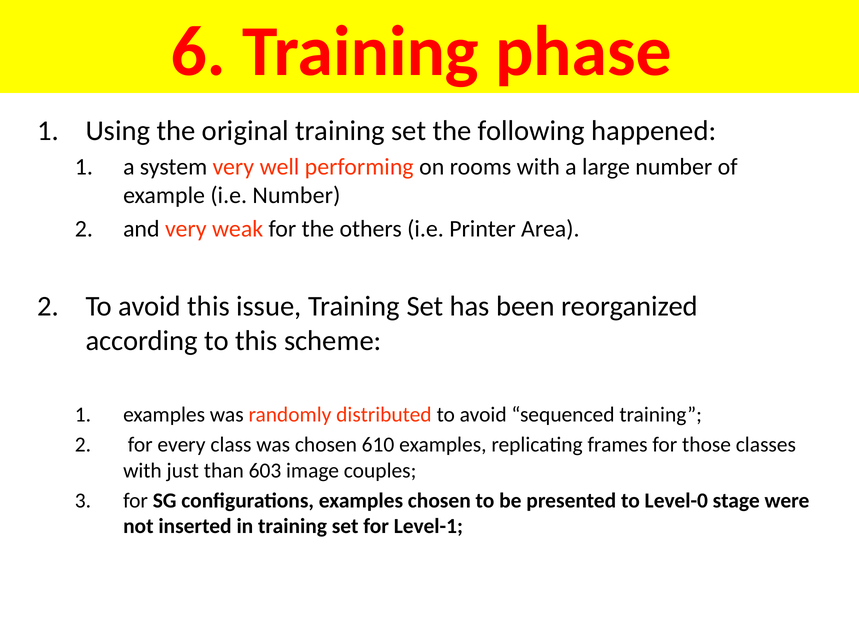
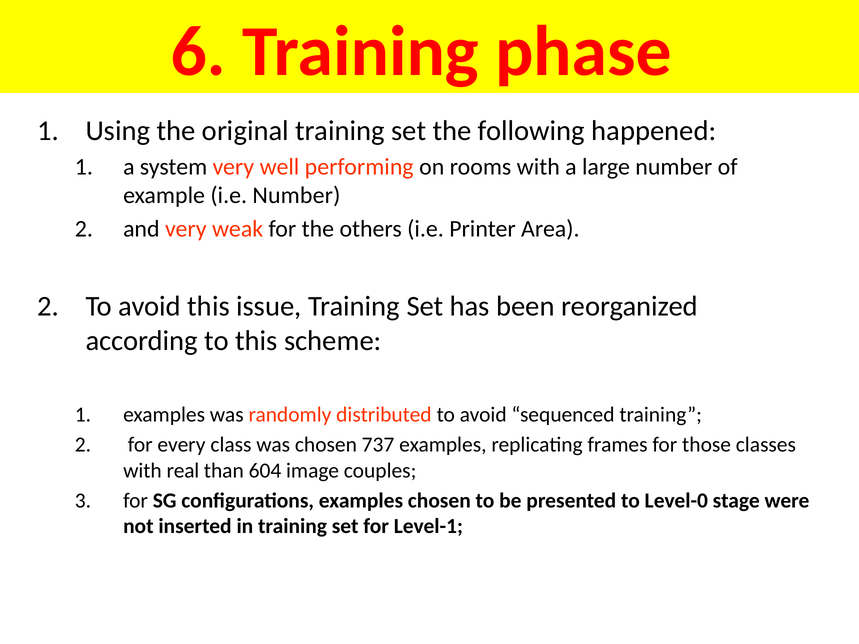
610: 610 -> 737 (378, 445)
just: just -> real (183, 471)
603: 603 -> 604 (265, 471)
